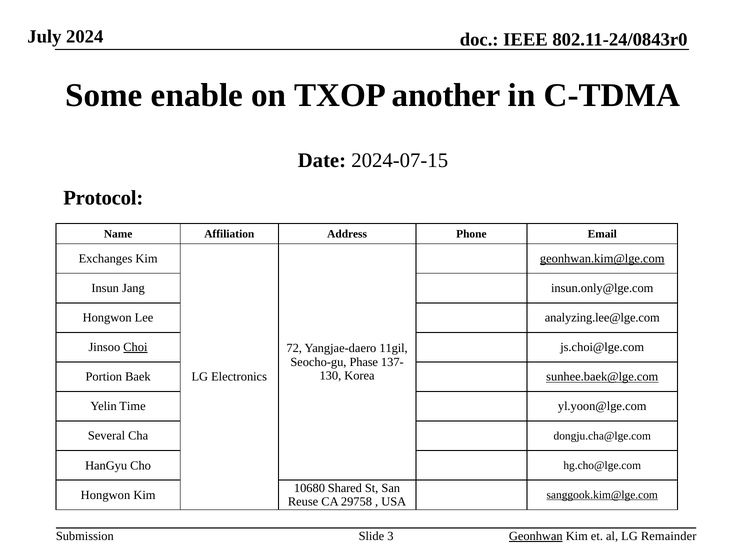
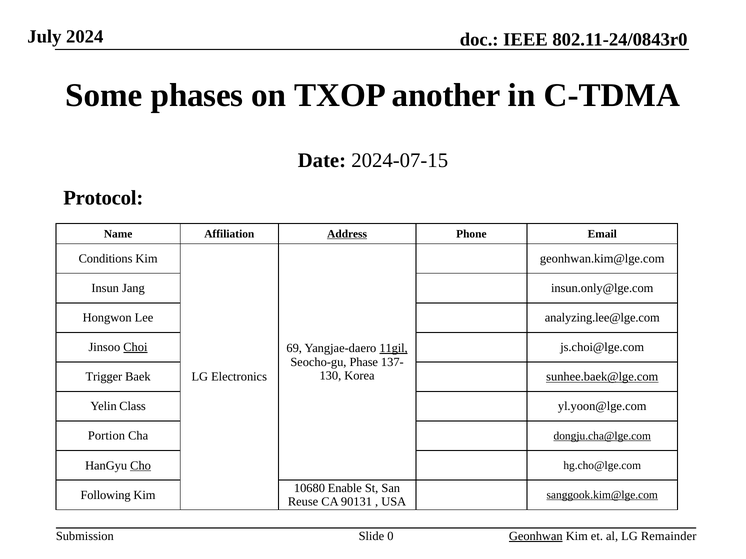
enable: enable -> phases (197, 96)
Address underline: none -> present (347, 234)
Exchanges: Exchanges -> Conditions (106, 259)
geonhwan.kim@lge.com underline: present -> none (602, 259)
72: 72 -> 69 (294, 349)
11gil underline: none -> present (394, 349)
Portion: Portion -> Trigger (104, 377)
Time: Time -> Class (133, 407)
Several: Several -> Portion (106, 436)
dongju.cha@lge.com underline: none -> present (602, 436)
Cho underline: none -> present (141, 466)
Shared: Shared -> Enable (345, 489)
Hongwon: Hongwon -> Following (106, 495)
29758: 29758 -> 90131 (356, 502)
3: 3 -> 0 (390, 537)
